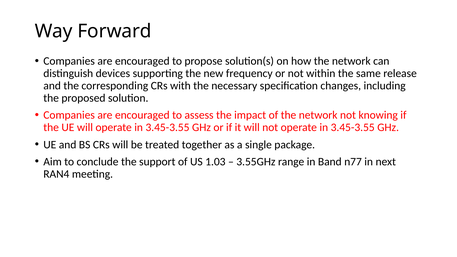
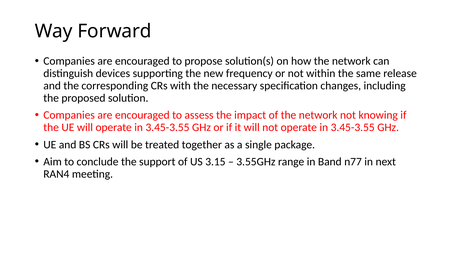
1.03: 1.03 -> 3.15 (215, 162)
